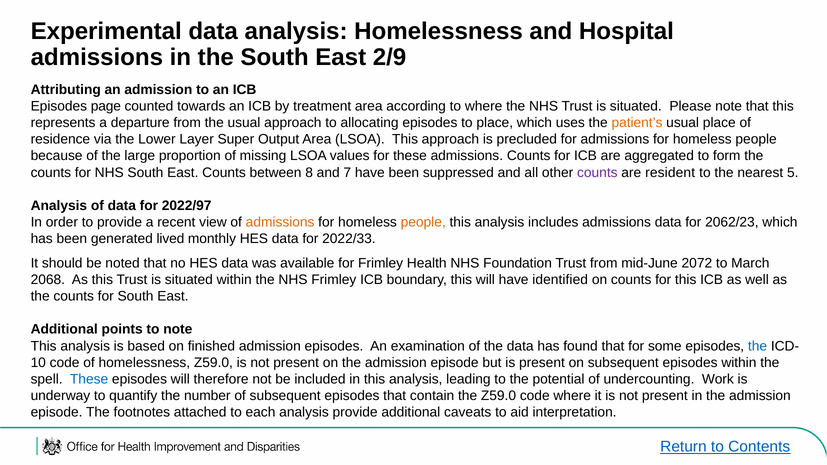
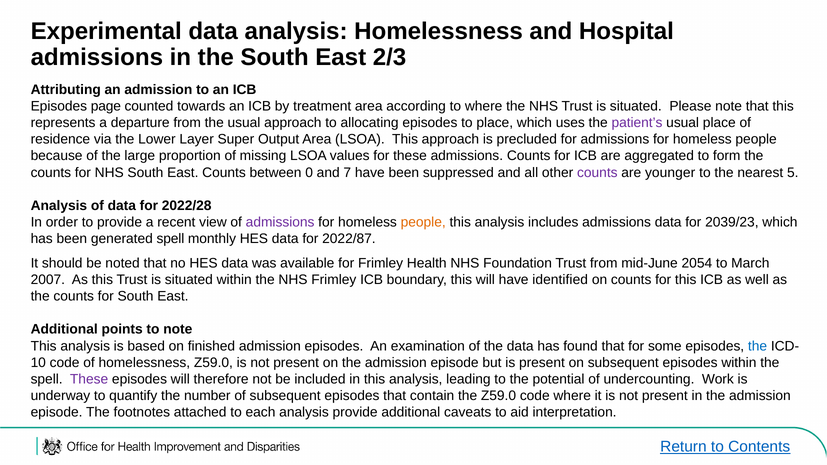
2/9: 2/9 -> 2/3 (390, 57)
patient’s colour: orange -> purple (637, 123)
8: 8 -> 0 (309, 173)
resident: resident -> younger (670, 173)
2022/97: 2022/97 -> 2022/28 (187, 206)
admissions colour: orange -> purple (280, 222)
2062/23: 2062/23 -> 2039/23 (732, 222)
generated lived: lived -> spell (170, 239)
2022/33: 2022/33 -> 2022/87 (349, 239)
2072: 2072 -> 2054 (697, 263)
2068: 2068 -> 2007 (48, 280)
These colour: blue -> purple (89, 379)
